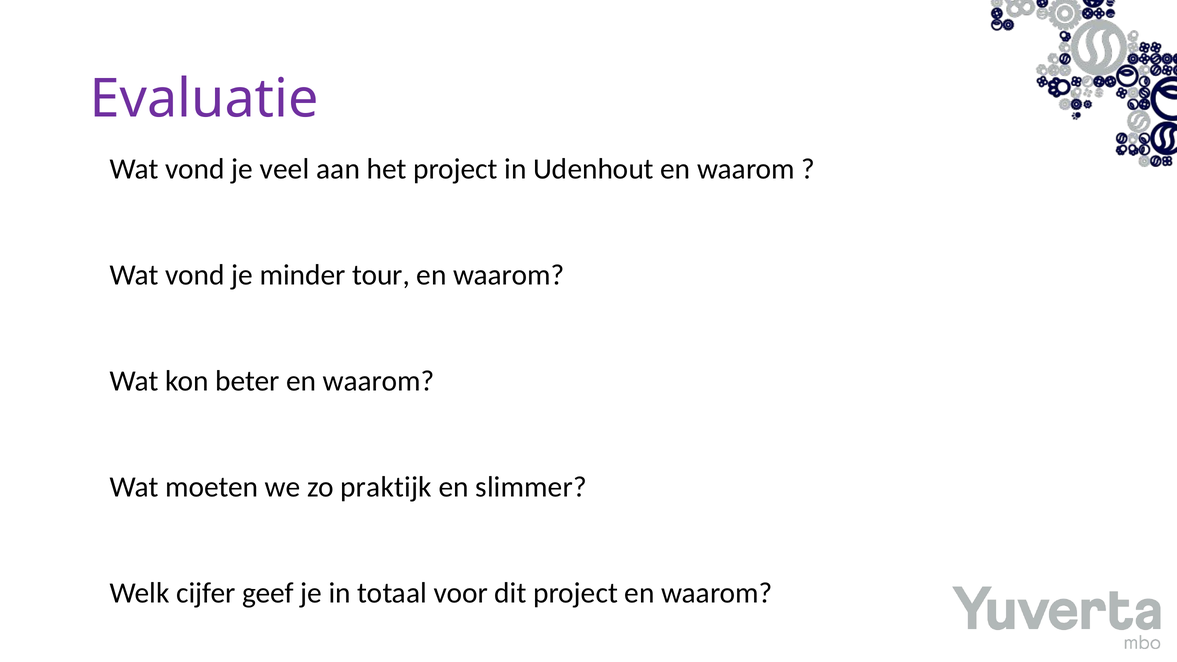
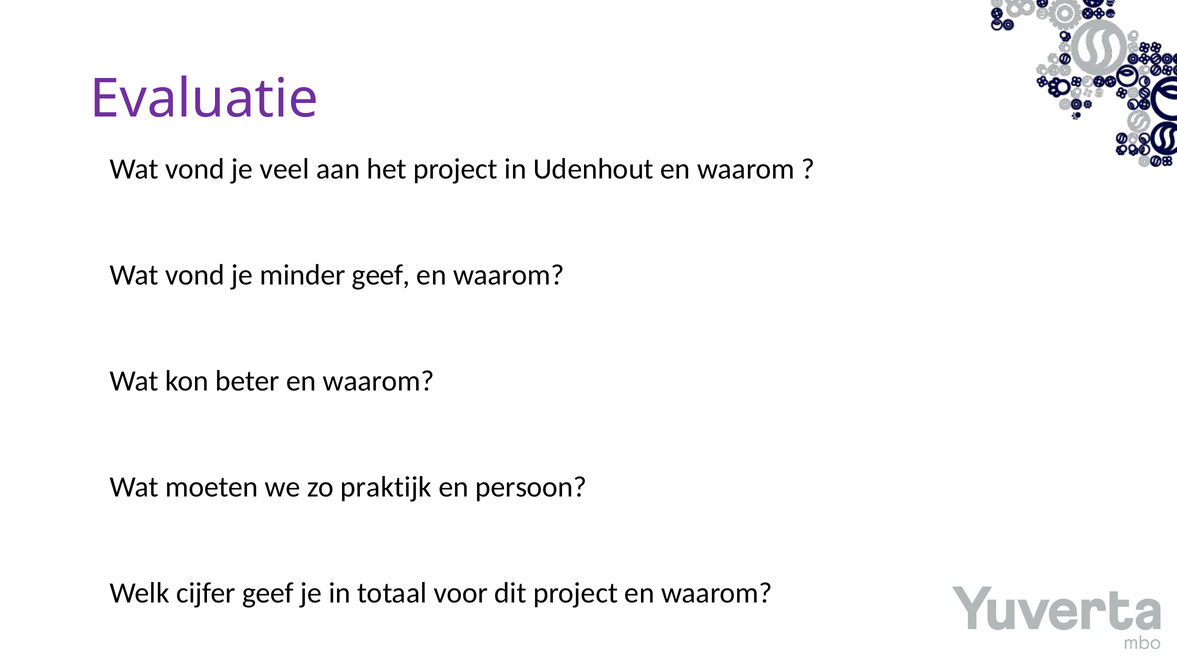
minder tour: tour -> geef (381, 275)
slimmer: slimmer -> persoon (531, 487)
